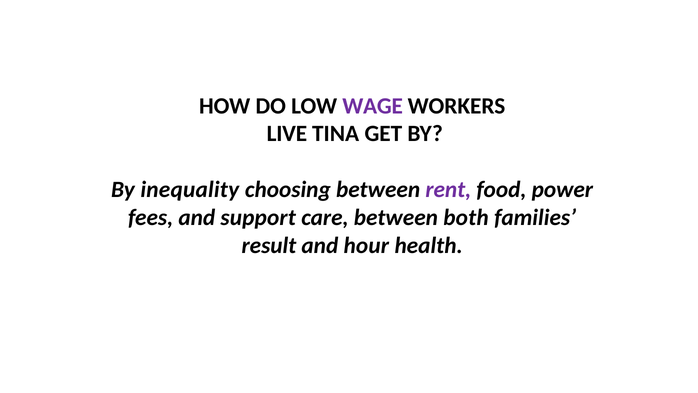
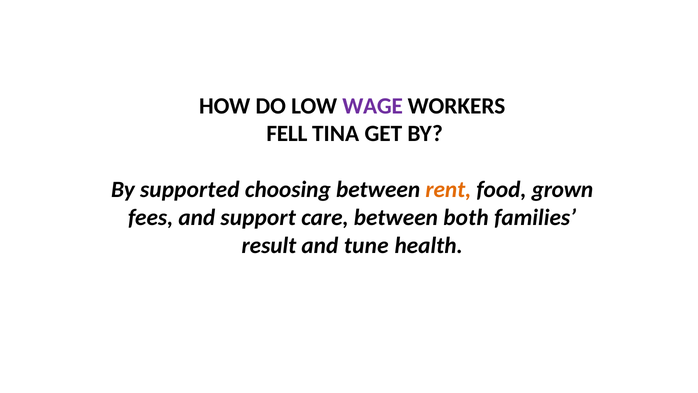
LIVE: LIVE -> FELL (287, 134)
inequality: inequality -> supported (190, 189)
rent colour: purple -> orange (448, 189)
power: power -> grown (562, 189)
hour: hour -> tune (366, 245)
